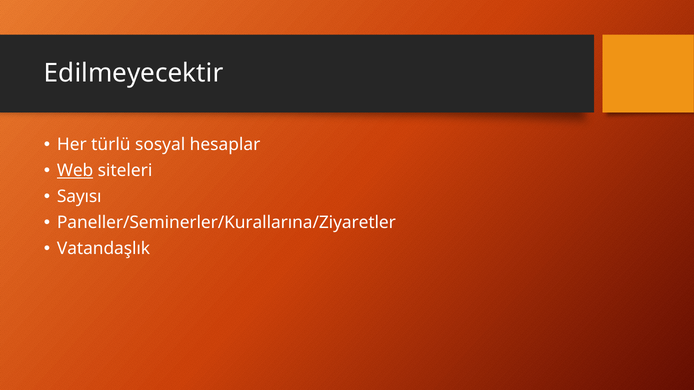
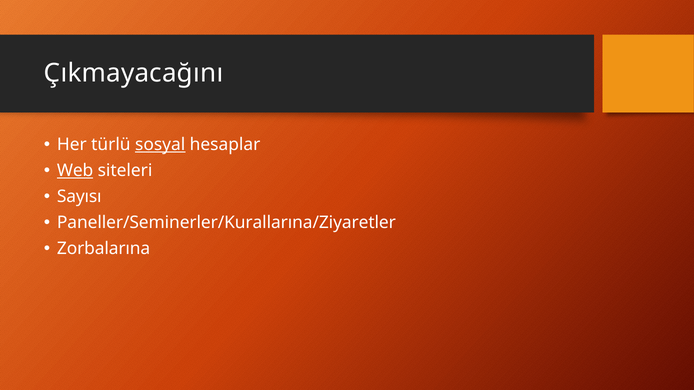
Edilmeyecektir: Edilmeyecektir -> Çıkmayacağını (134, 73)
sosyal underline: none -> present (160, 145)
Vatandaşlık: Vatandaşlık -> Zorbalarına (104, 249)
